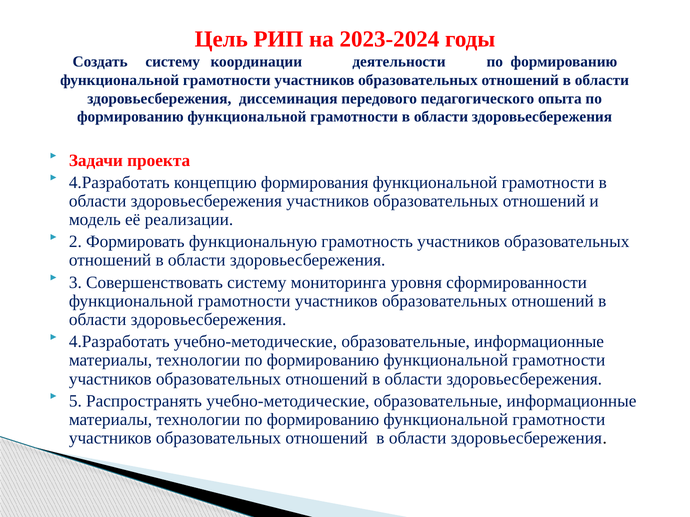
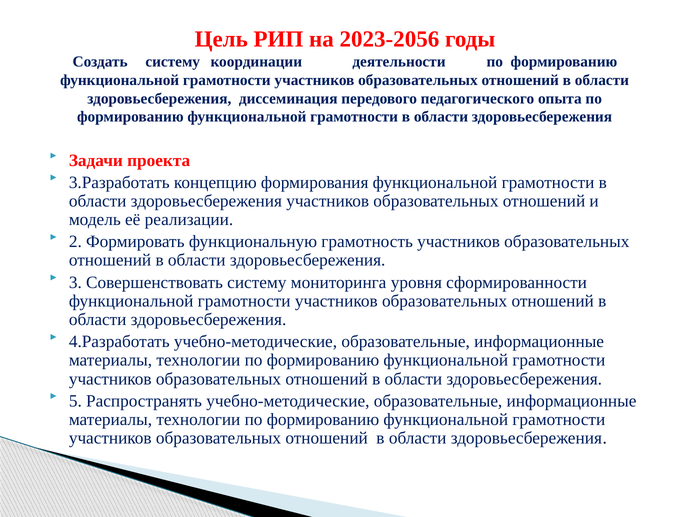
2023-2024: 2023-2024 -> 2023-2056 (389, 39)
4.Разработать: 4.Разработать -> 3.Разработать (119, 183)
